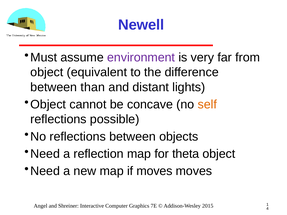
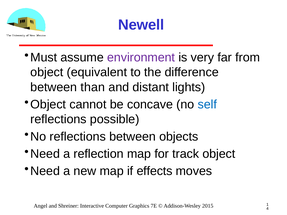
self colour: orange -> blue (207, 105)
theta: theta -> track (186, 154)
if moves: moves -> effects (155, 171)
